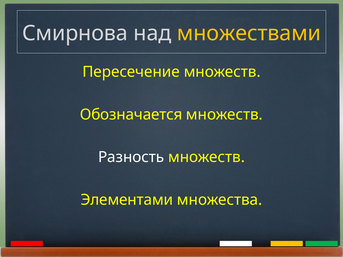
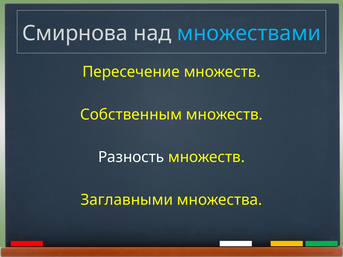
множествами colour: yellow -> light blue (249, 33)
Обозначается: Обозначается -> Собственным (131, 115)
Элементами: Элементами -> Заглавными (127, 200)
